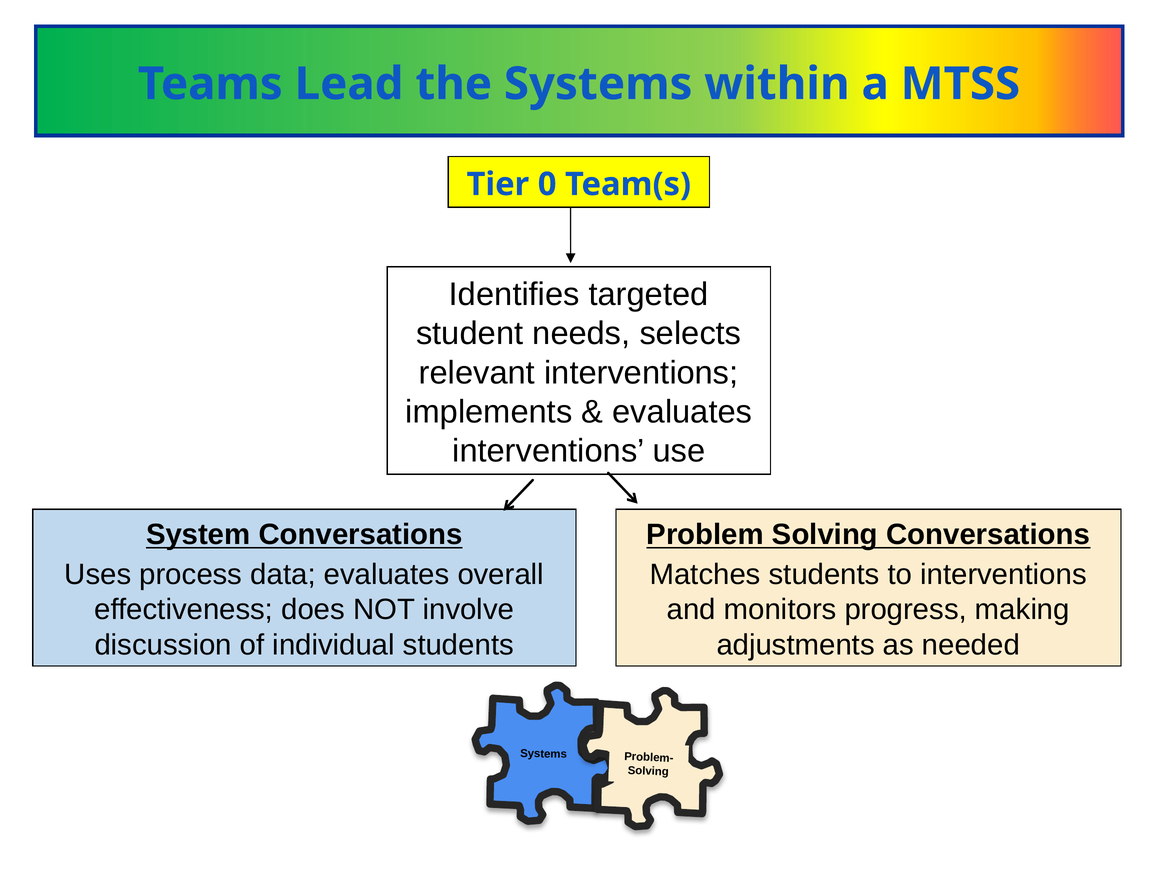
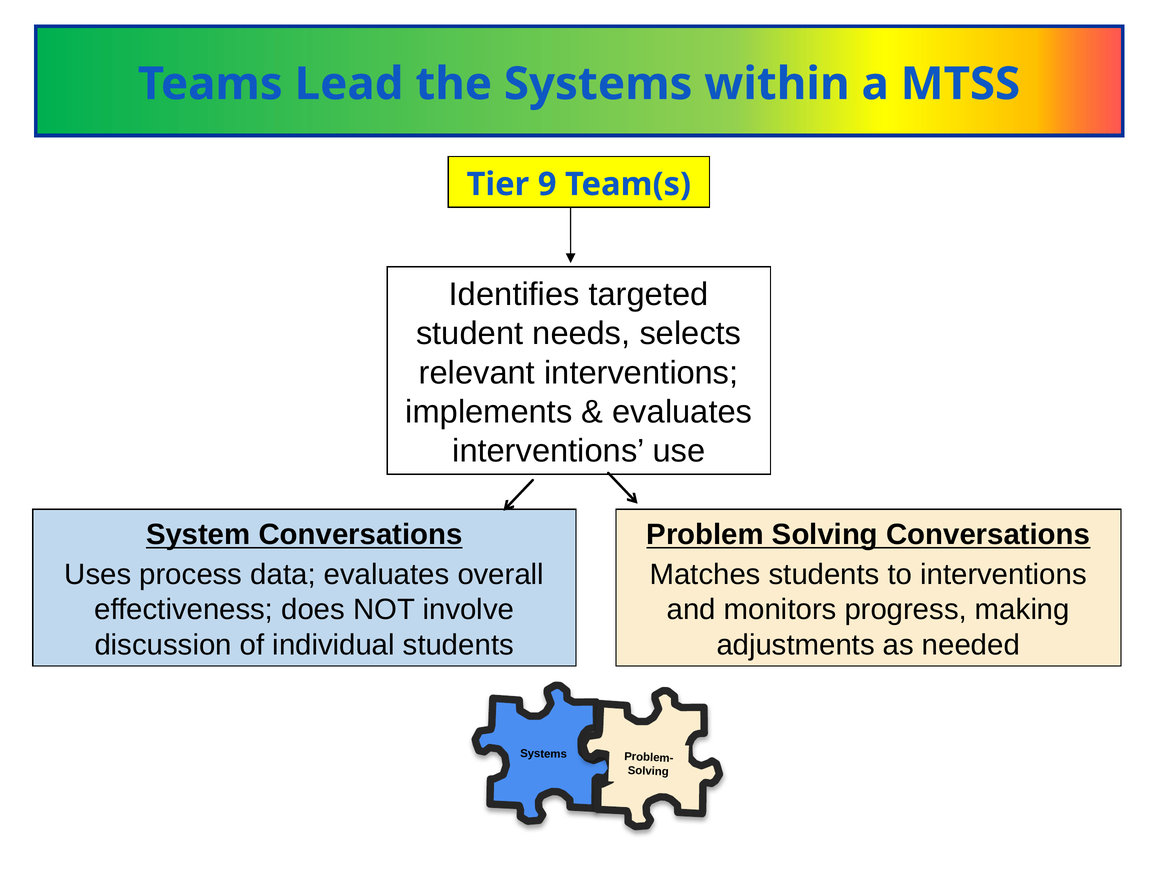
0: 0 -> 9 (547, 184)
